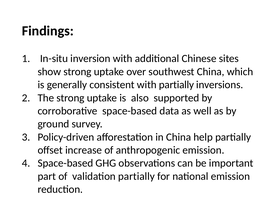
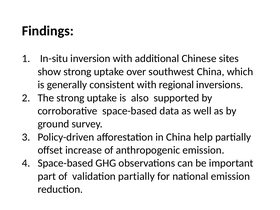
with partially: partially -> regional (176, 85)
